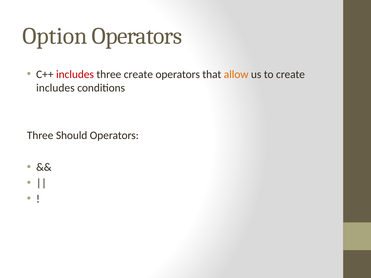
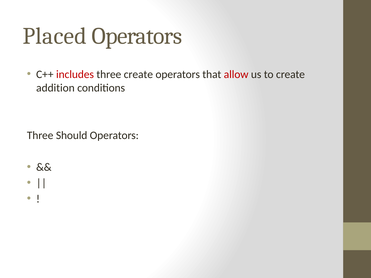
Option: Option -> Placed (55, 36)
allow colour: orange -> red (236, 74)
includes: includes -> addition (55, 88)
